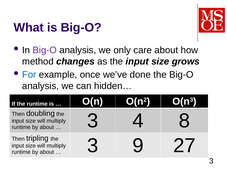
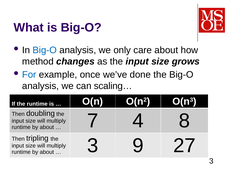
Big-O colour: purple -> blue (45, 50)
hidden…: hidden… -> scaling… (113, 86)
3: 3 -> 7 (93, 121)
